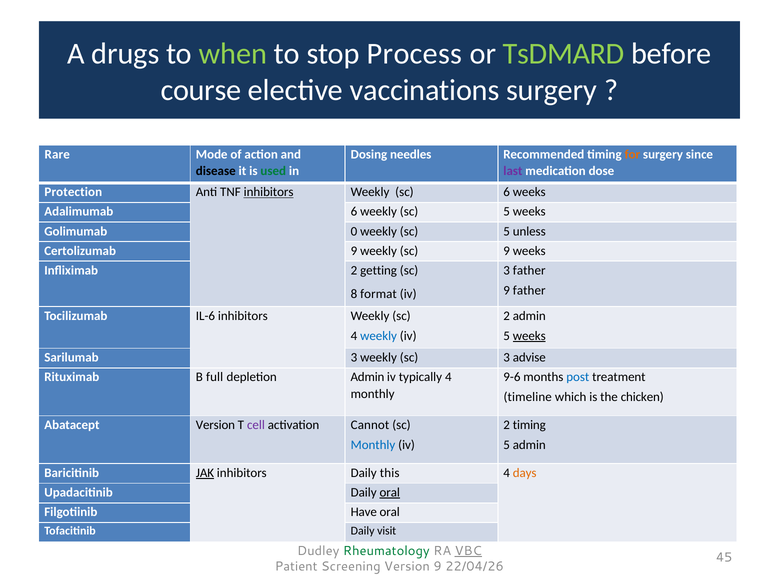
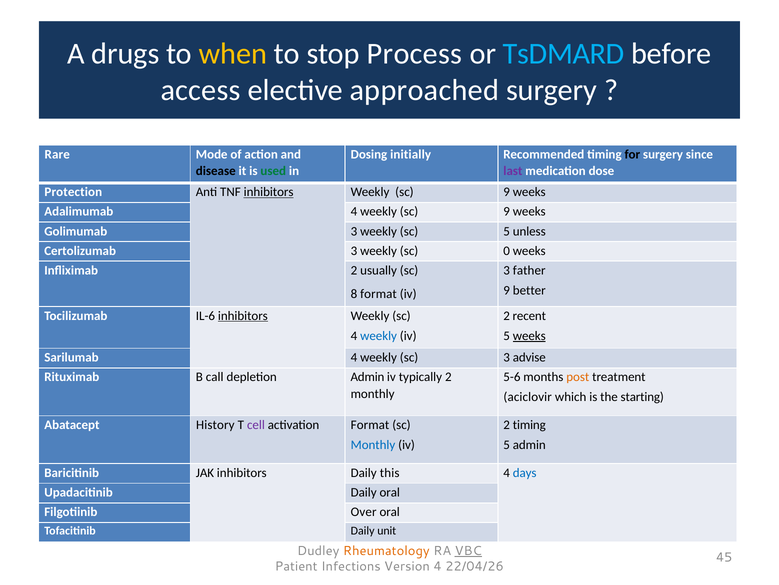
when colour: light green -> yellow (233, 54)
TsDMARD colour: light green -> light blue (564, 54)
course: course -> access (201, 90)
vaccinations: vaccinations -> approached (424, 90)
needles: needles -> initially (411, 154)
for colour: orange -> black (632, 154)
6: 6 -> 9 (507, 192)
Adalimumab 6: 6 -> 4 (354, 211)
5: 5 -> 9 (507, 211)
Golimumab 0: 0 -> 3 (354, 231)
Certolizumab 9: 9 -> 3 (354, 250)
sc 9: 9 -> 0 (507, 250)
getting: getting -> usually (379, 270)
9 father: father -> better (529, 290)
inhibitors underline: none -> present (243, 315)
2 admin: admin -> recent (529, 315)
Sarilumab 3: 3 -> 4 (354, 357)
full: full -> call (215, 376)
typically 4: 4 -> 2 (448, 376)
9-6: 9-6 -> 5-6 (512, 376)
post colour: blue -> orange (578, 376)
timeline: timeline -> aciclovir (528, 397)
chicken: chicken -> starting (642, 397)
Abatacept Version: Version -> History (215, 424)
activation Cannot: Cannot -> Format (370, 424)
JAK underline: present -> none (205, 472)
days colour: orange -> blue (525, 472)
oral underline: present -> none (390, 492)
Have: Have -> Over (364, 511)
visit: visit -> unit (387, 530)
Rheumatology colour: green -> orange (386, 550)
Screening: Screening -> Infections (351, 566)
Version 9: 9 -> 4 (438, 566)
